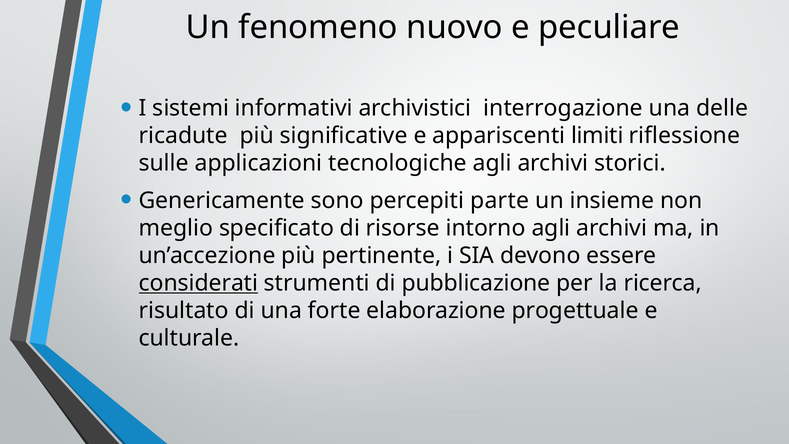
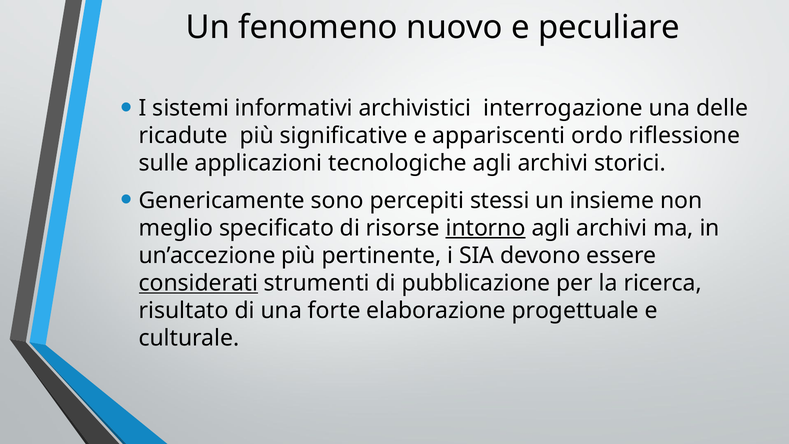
limiti: limiti -> ordo (597, 136)
parte: parte -> stessi (500, 200)
intorno underline: none -> present (486, 228)
